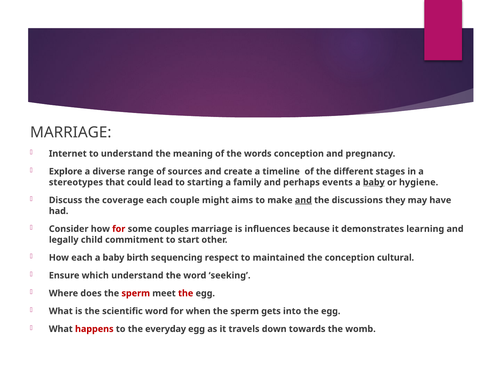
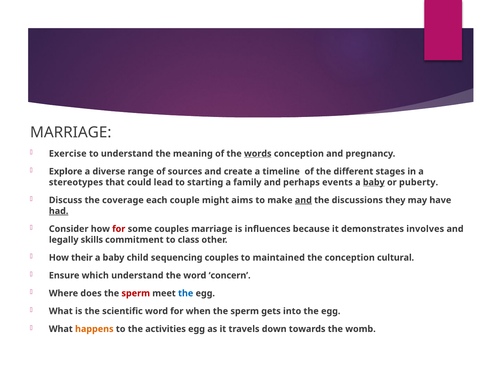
Internet: Internet -> Exercise (68, 154)
words underline: none -> present (258, 154)
hygiene: hygiene -> puberty (419, 182)
had underline: none -> present (59, 211)
learning: learning -> involves (425, 229)
child: child -> skills (92, 240)
start: start -> class (189, 240)
How each: each -> their (82, 257)
birth: birth -> child (138, 257)
sequencing respect: respect -> couples (222, 257)
seeking: seeking -> concern (230, 275)
the colour: red -> blue (186, 293)
happens colour: red -> orange (94, 329)
everyday: everyday -> activities (166, 329)
